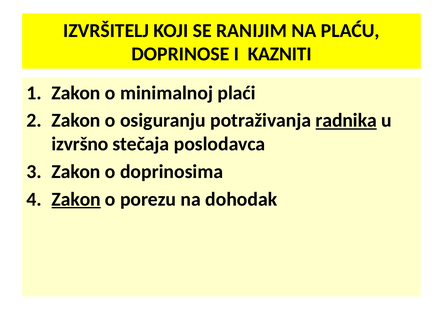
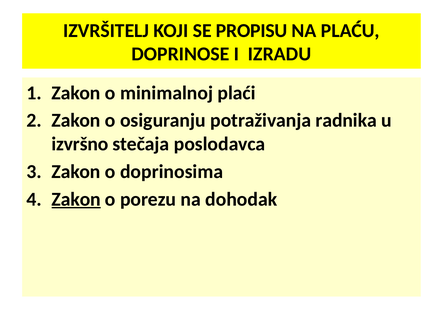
RANIJIM: RANIJIM -> PROPISU (252, 31)
KAZNITI: KAZNITI -> IZRADU (280, 54)
radnika underline: present -> none (346, 121)
